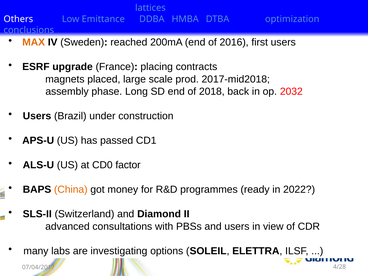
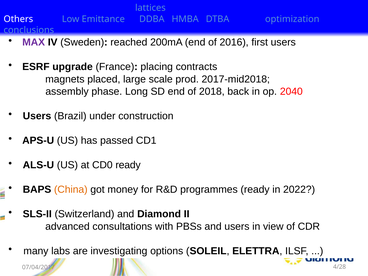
MAX colour: orange -> purple (34, 42)
2032: 2032 -> 2040 (291, 91)
CD0 factor: factor -> ready (128, 165)
